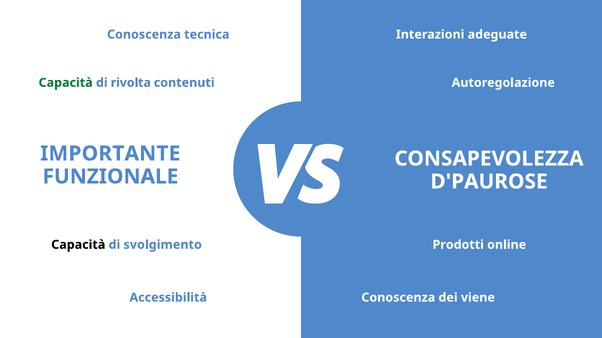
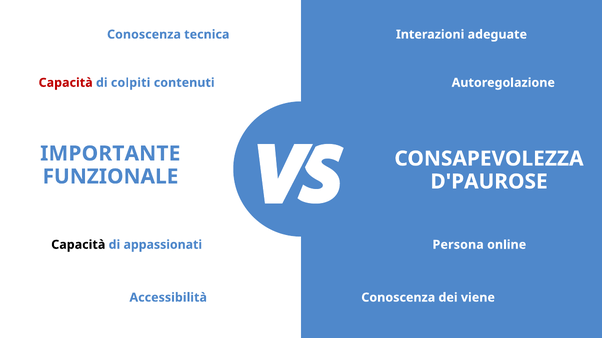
Capacità colour: green -> red (66, 83)
rivolta: rivolta -> colpiti (131, 83)
svolgimento: svolgimento -> appassionati (163, 245)
Prodotti: Prodotti -> Persona (458, 245)
